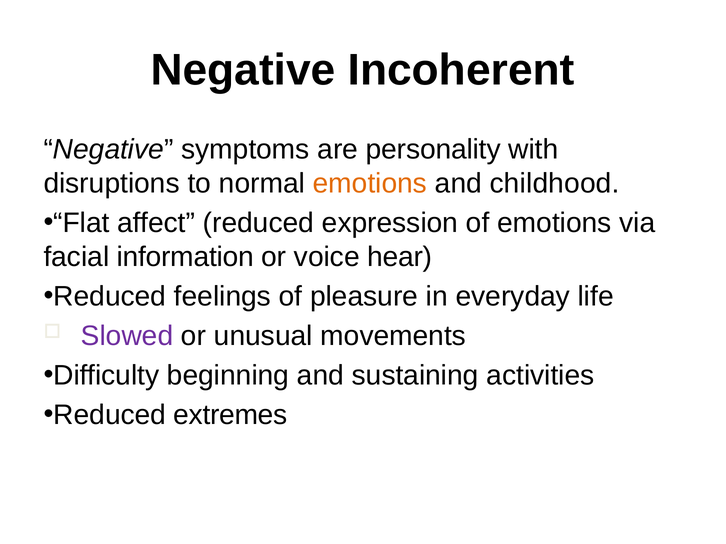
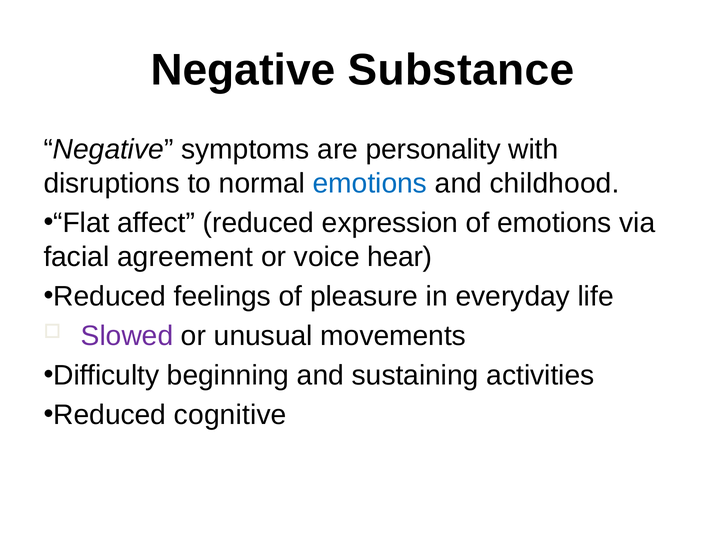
Incoherent: Incoherent -> Substance (461, 70)
emotions colour: orange -> blue (370, 183)
information: information -> agreement (185, 257)
extremes: extremes -> cognitive (230, 415)
